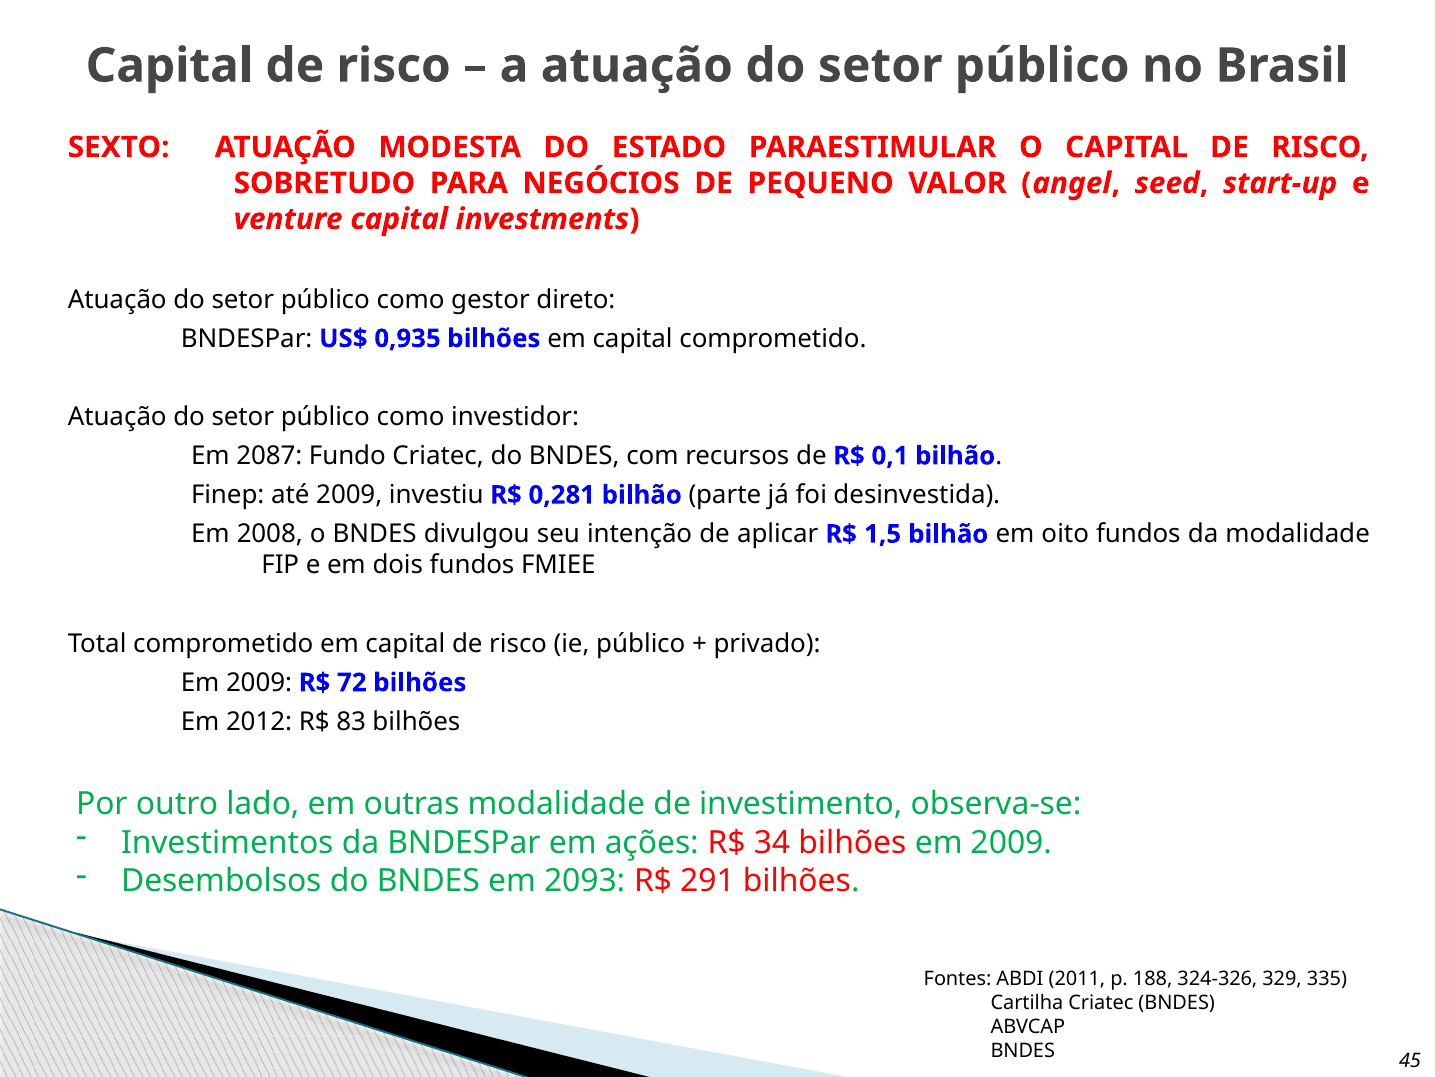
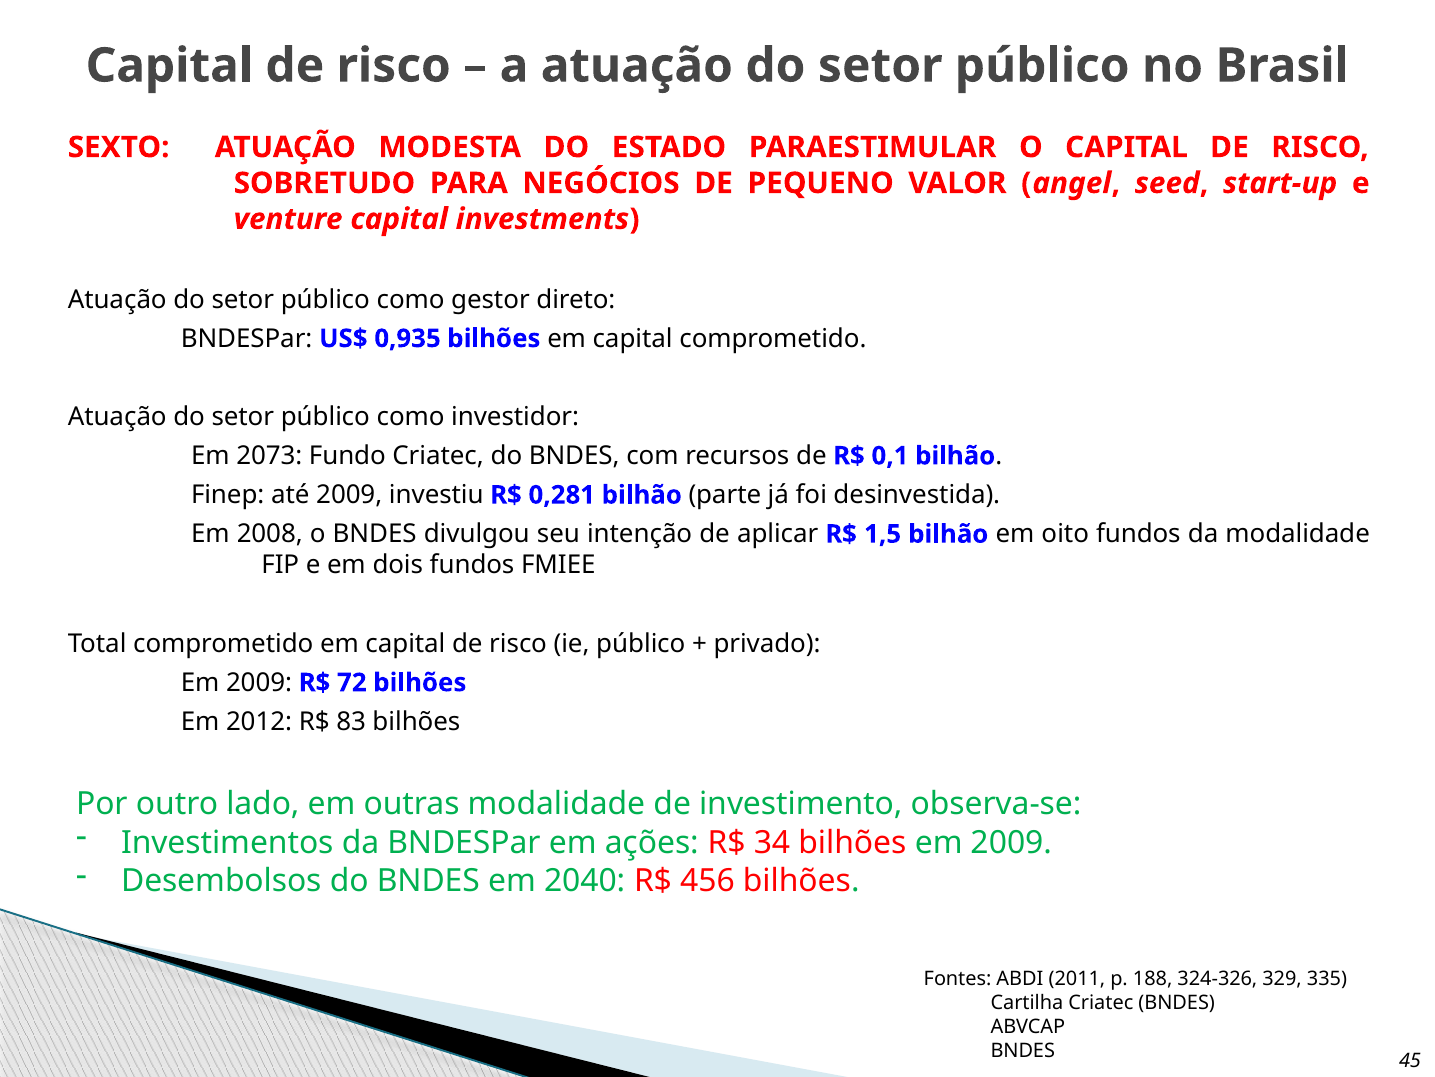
2087: 2087 -> 2073 (269, 456)
2093: 2093 -> 2040 (585, 880)
291: 291 -> 456 (707, 880)
